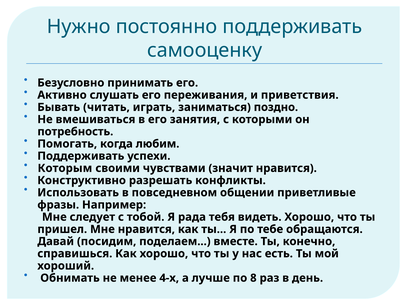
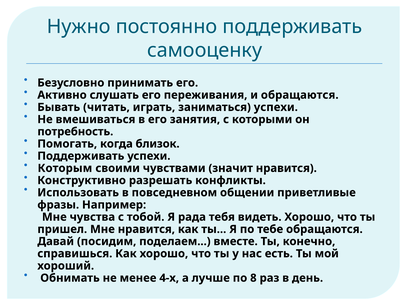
и приветствия: приветствия -> обращаются (300, 95)
заниматься поздно: поздно -> успехи (276, 107)
любим: любим -> близок (158, 144)
следует: следует -> чувства (92, 217)
